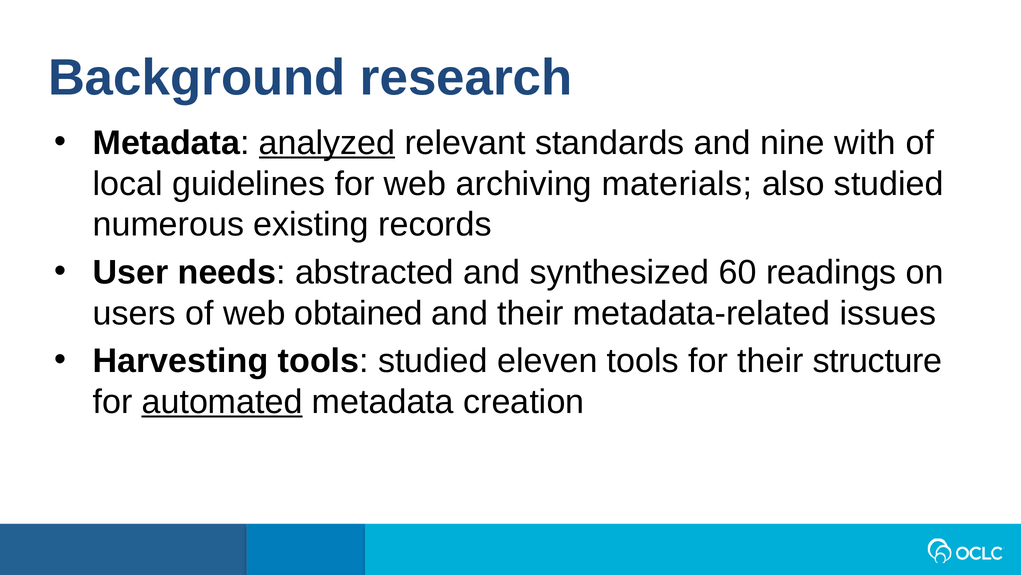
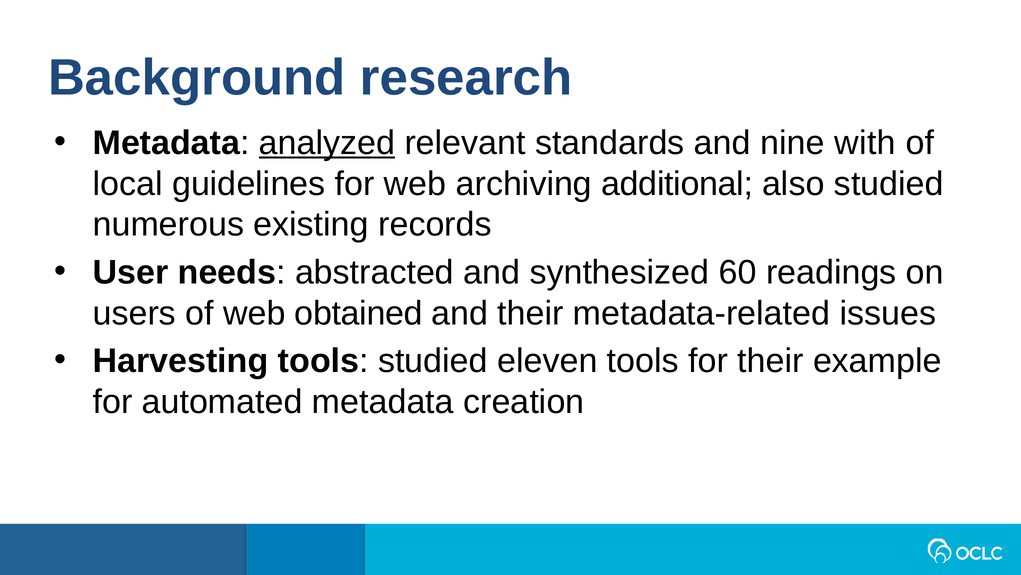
materials: materials -> additional (677, 184)
structure: structure -> example (877, 361)
automated underline: present -> none (222, 401)
